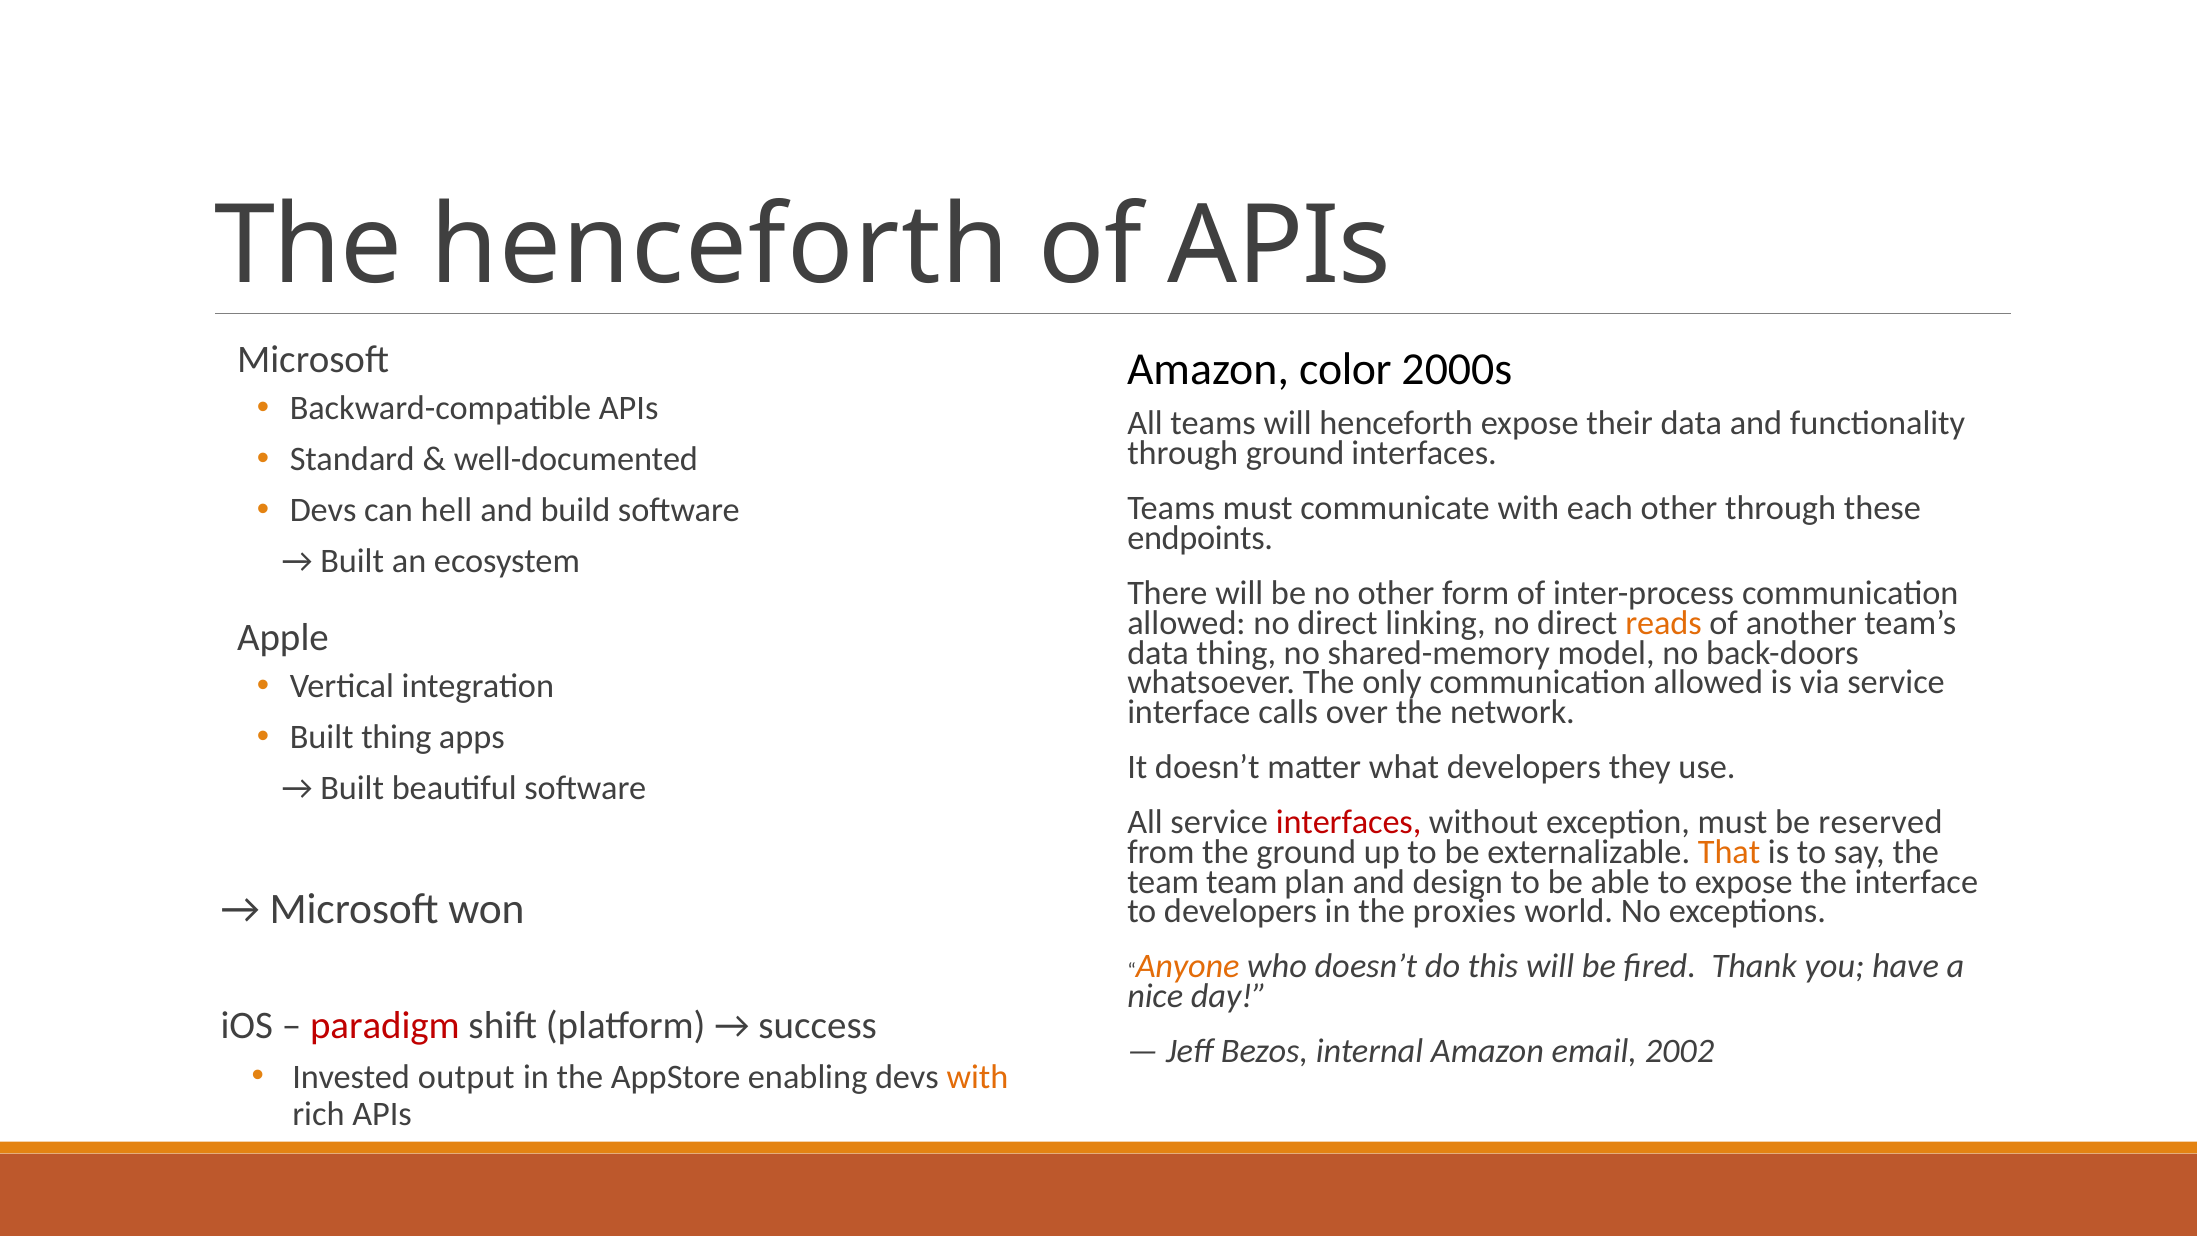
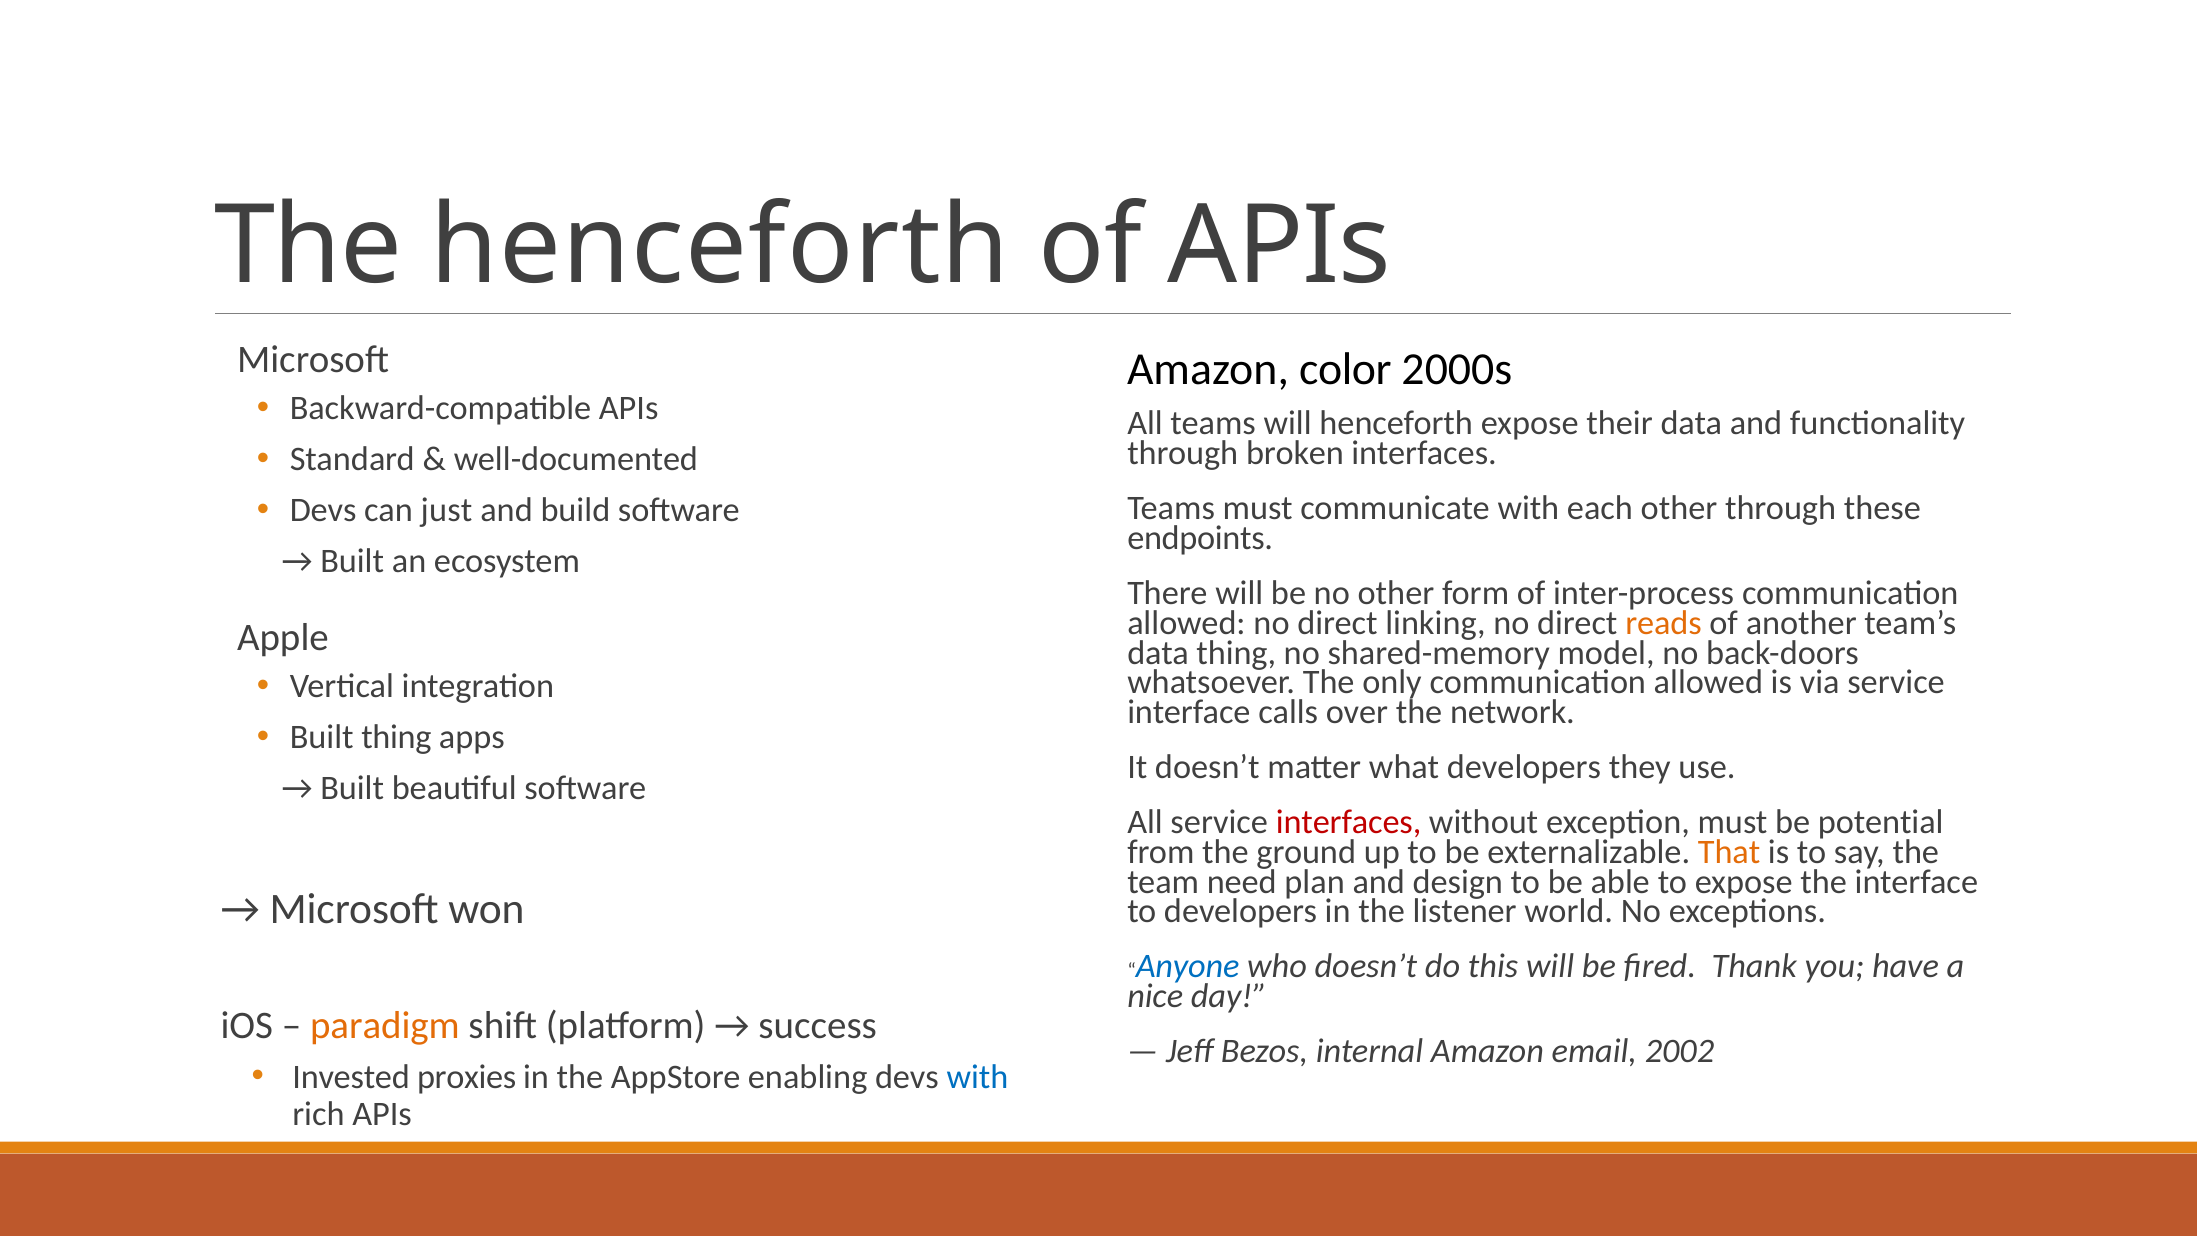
through ground: ground -> broken (1295, 453)
hell: hell -> just (447, 510)
reserved: reserved -> potential (1881, 822)
team team: team -> need (1242, 882)
proxies: proxies -> listener (1465, 911)
Anyone colour: orange -> blue (1188, 966)
paradigm colour: red -> orange (385, 1025)
output: output -> proxies (467, 1077)
with colour: orange -> blue (977, 1077)
